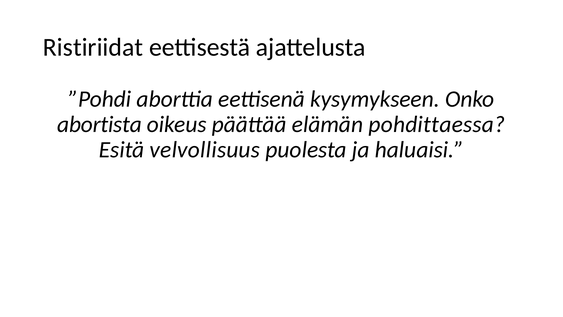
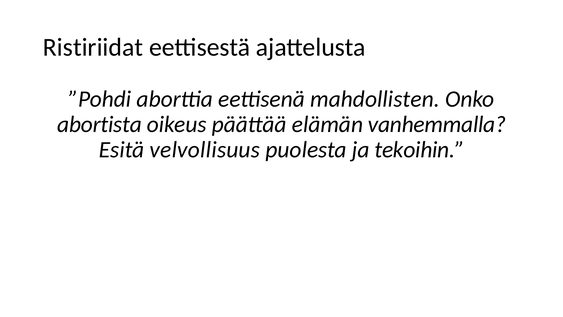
kysymykseen: kysymykseen -> mahdollisten (375, 99)
pohdittaessa: pohdittaessa -> vanhemmalla (437, 124)
haluaisi: haluaisi -> tekoihin (420, 150)
